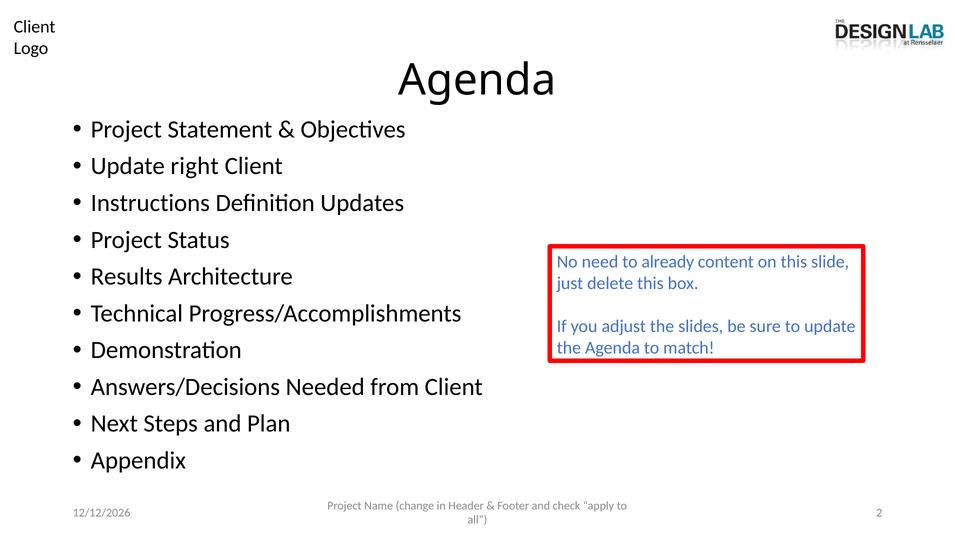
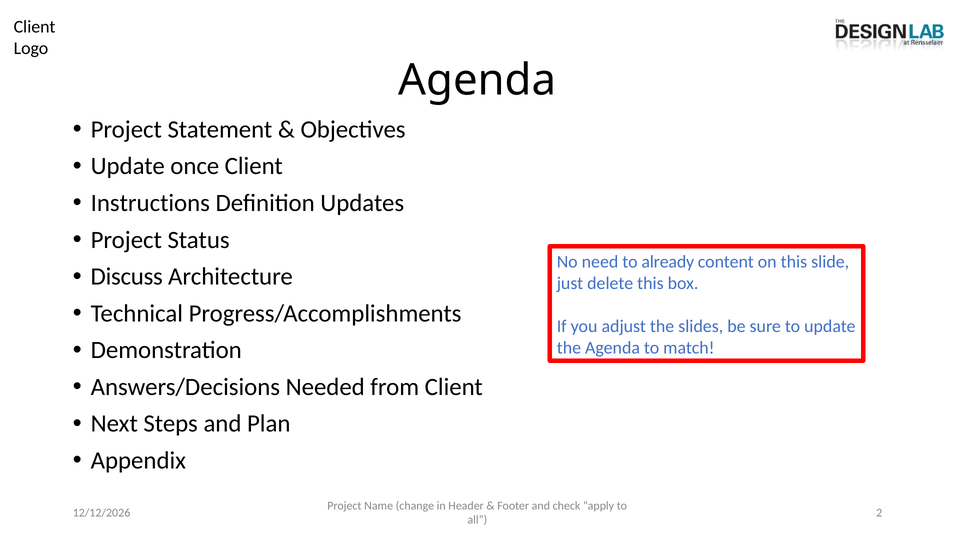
right: right -> once (195, 166)
Results: Results -> Discuss (127, 277)
